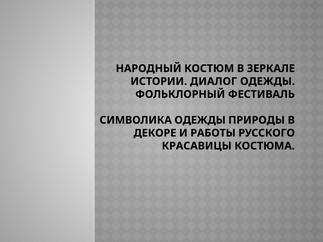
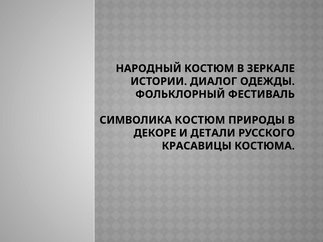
СИМВОЛИКА ОДЕЖДЫ: ОДЕЖДЫ -> КОСТЮМ (200, 120)
РАБОТЫ: РАБОТЫ -> ДЕТАЛИ (213, 133)
